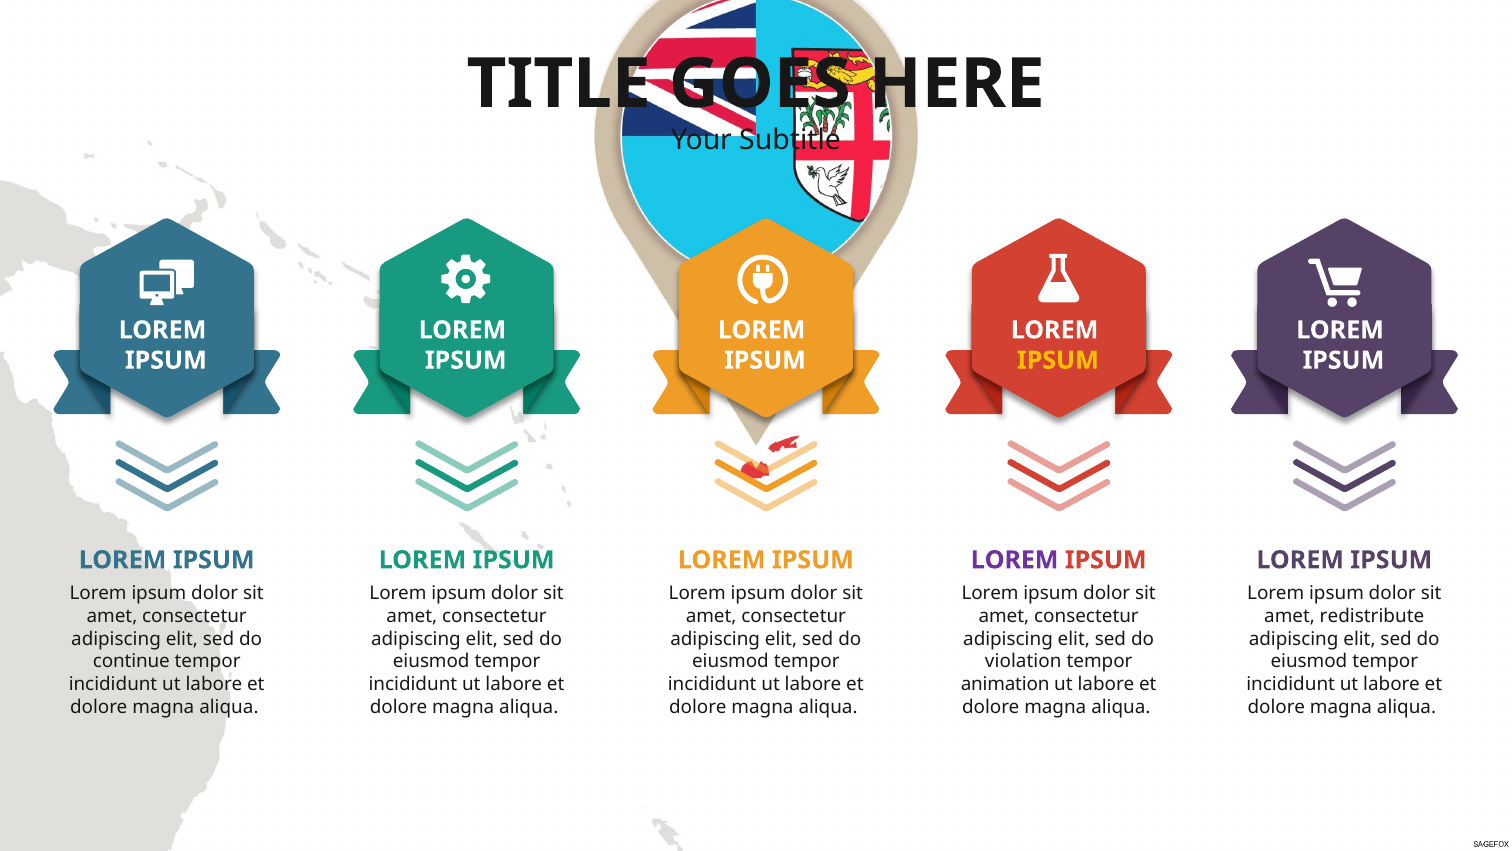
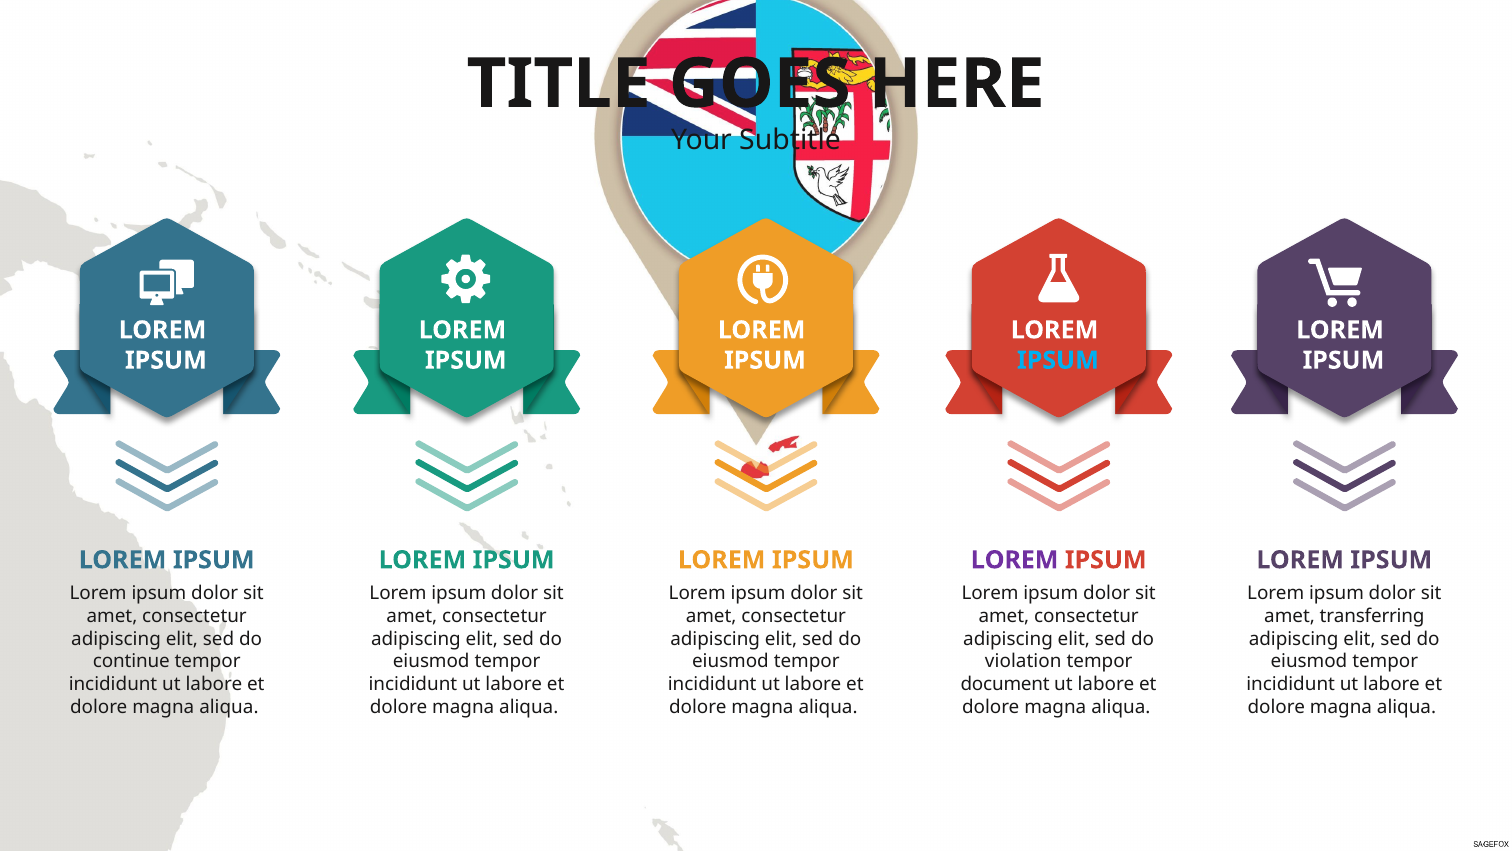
IPSUM colour: yellow -> light blue (1058, 360)
redistribute: redistribute -> transferring (1372, 616)
animation: animation -> document (1005, 684)
